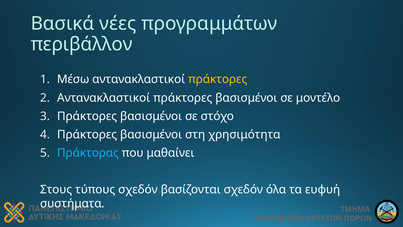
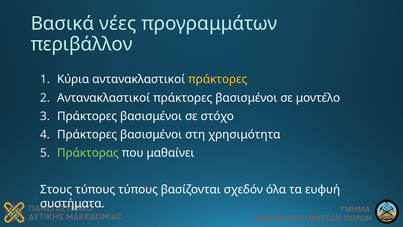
Μέσω: Μέσω -> Κύρια (73, 79)
Πράκτορας colour: light blue -> light green (88, 153)
τύπους σχεδόν: σχεδόν -> τύπους (138, 189)
